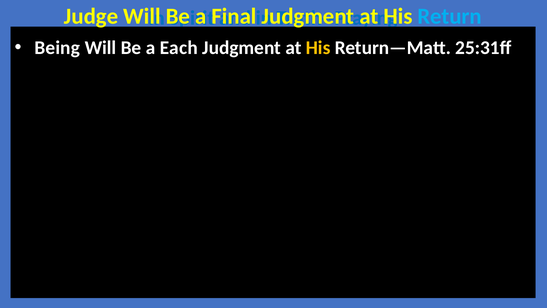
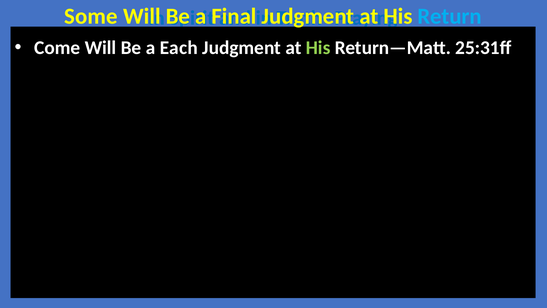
Judge: Judge -> Some (91, 16)
Being: Being -> Come (57, 48)
His colour: yellow -> light green (318, 48)
